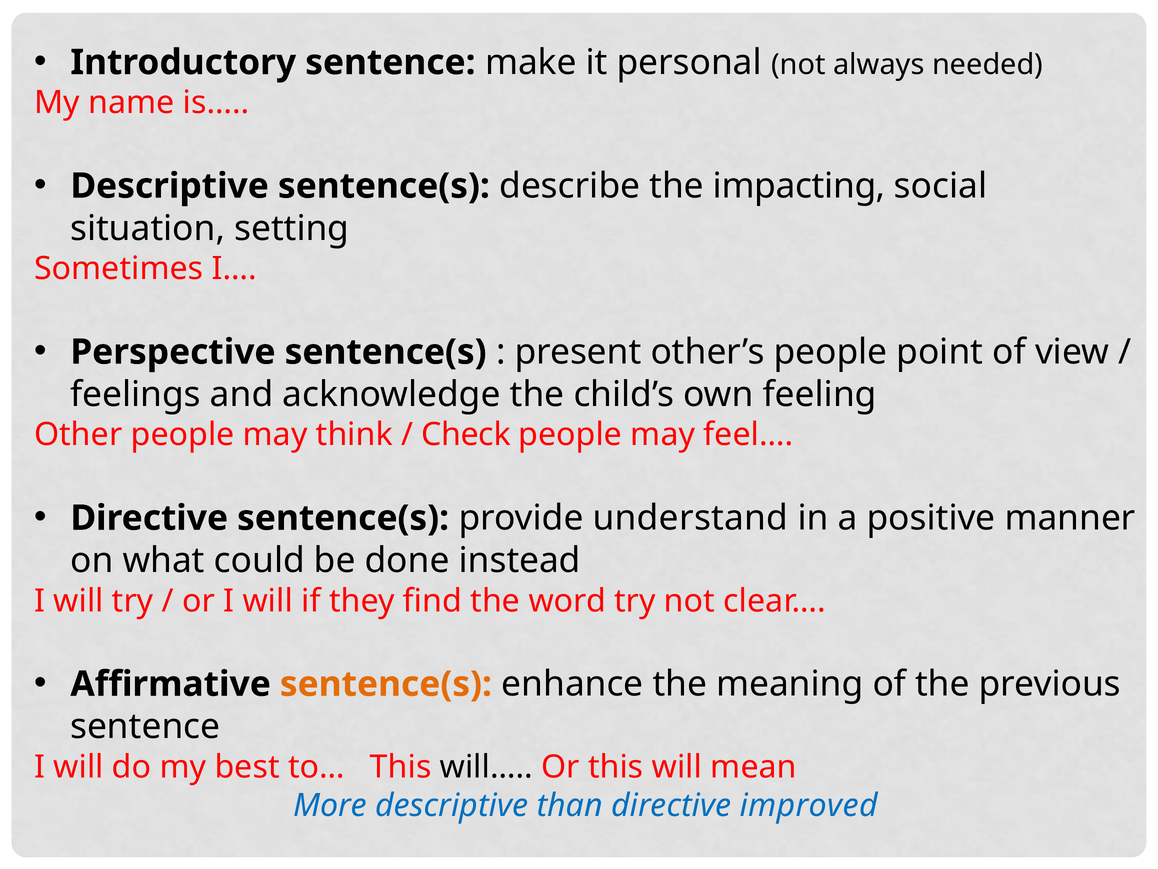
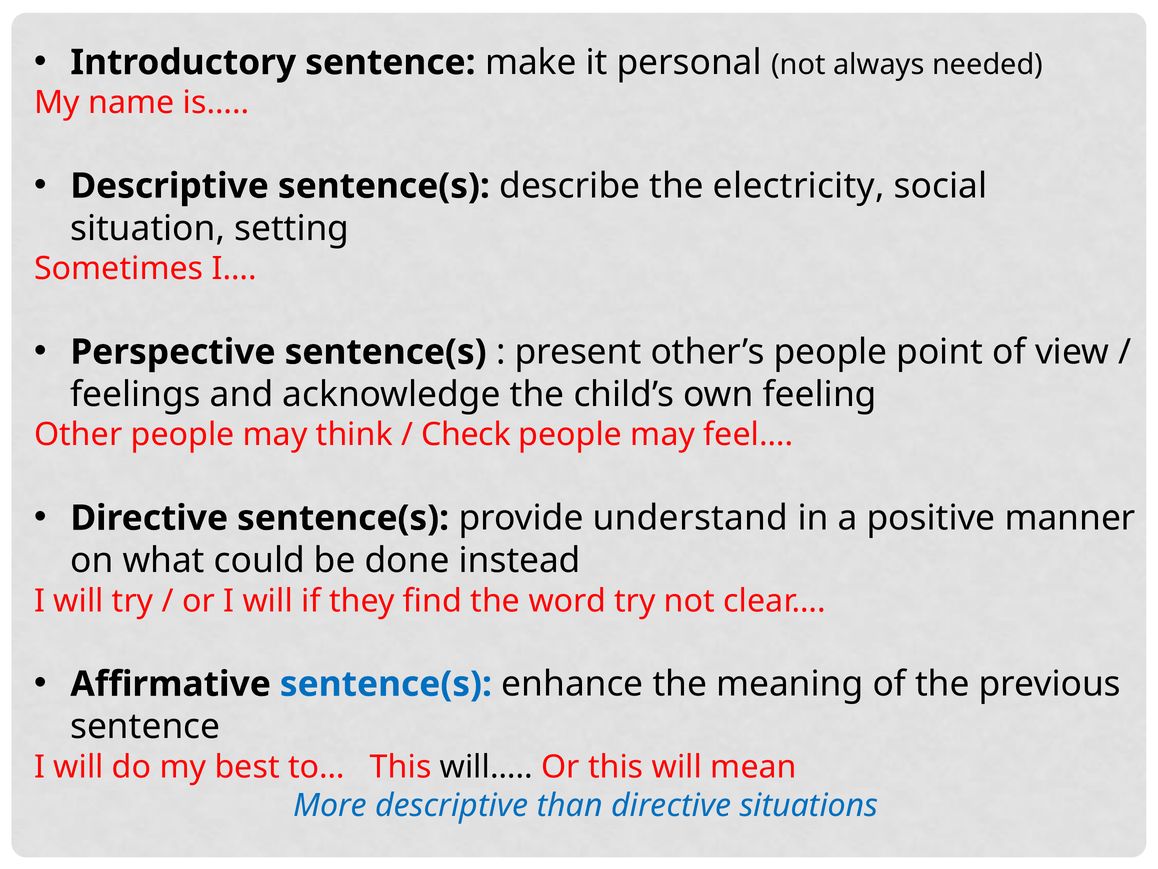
impacting: impacting -> electricity (799, 186)
sentence(s colour: orange -> blue (386, 684)
improved: improved -> situations (809, 805)
